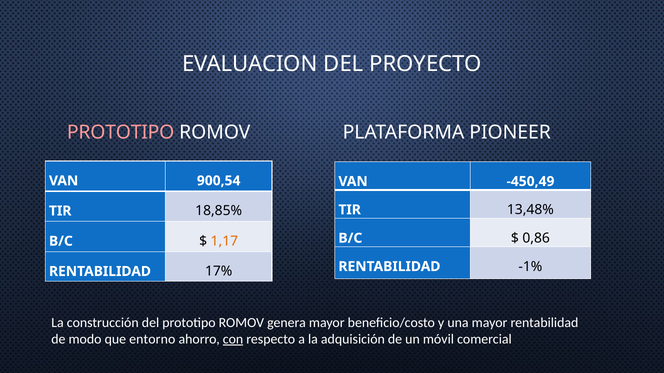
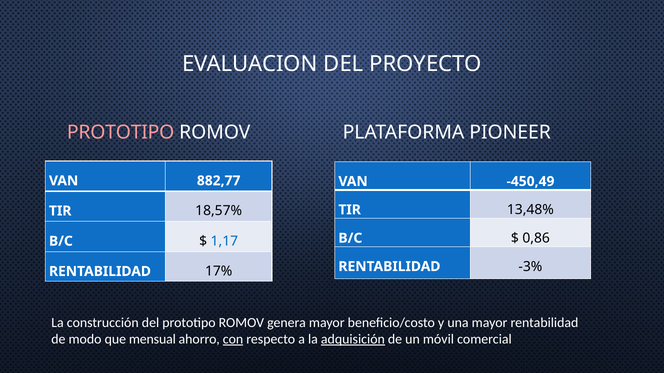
900,54: 900,54 -> 882,77 (219, 181)
18,85%: 18,85% -> 18,57% (219, 211)
1,17 colour: orange -> blue (224, 241)
-1%: -1% -> -3% (530, 267)
entorno: entorno -> mensual (152, 339)
adquisición underline: none -> present (353, 339)
